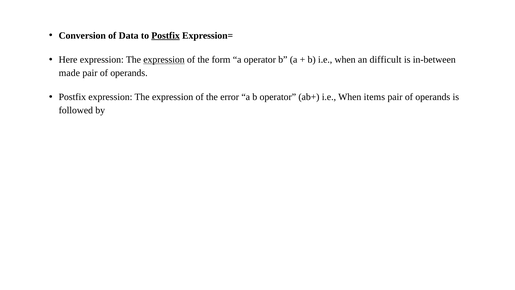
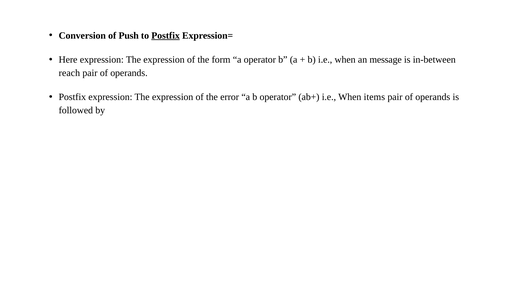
Data: Data -> Push (129, 36)
expression underline: present -> none (164, 60)
difficult: difficult -> message (386, 60)
made: made -> reach (69, 73)
